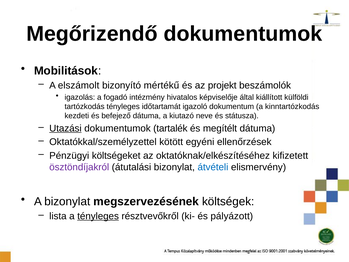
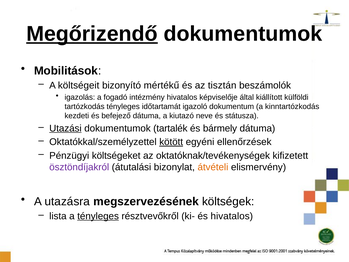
Megőrizendő underline: none -> present (92, 34)
elszámolt: elszámolt -> költségeit (79, 85)
projekt: projekt -> tisztán (222, 85)
megítélt: megítélt -> bármely (220, 128)
kötött underline: none -> present (171, 142)
oktatóknak/elkészítéséhez: oktatóknak/elkészítéséhez -> oktatóknak/tevékenységek (213, 155)
átvételi colour: blue -> orange (213, 167)
A bizonylat: bizonylat -> utazásra (67, 201)
és pályázott: pályázott -> hivatalos (232, 216)
